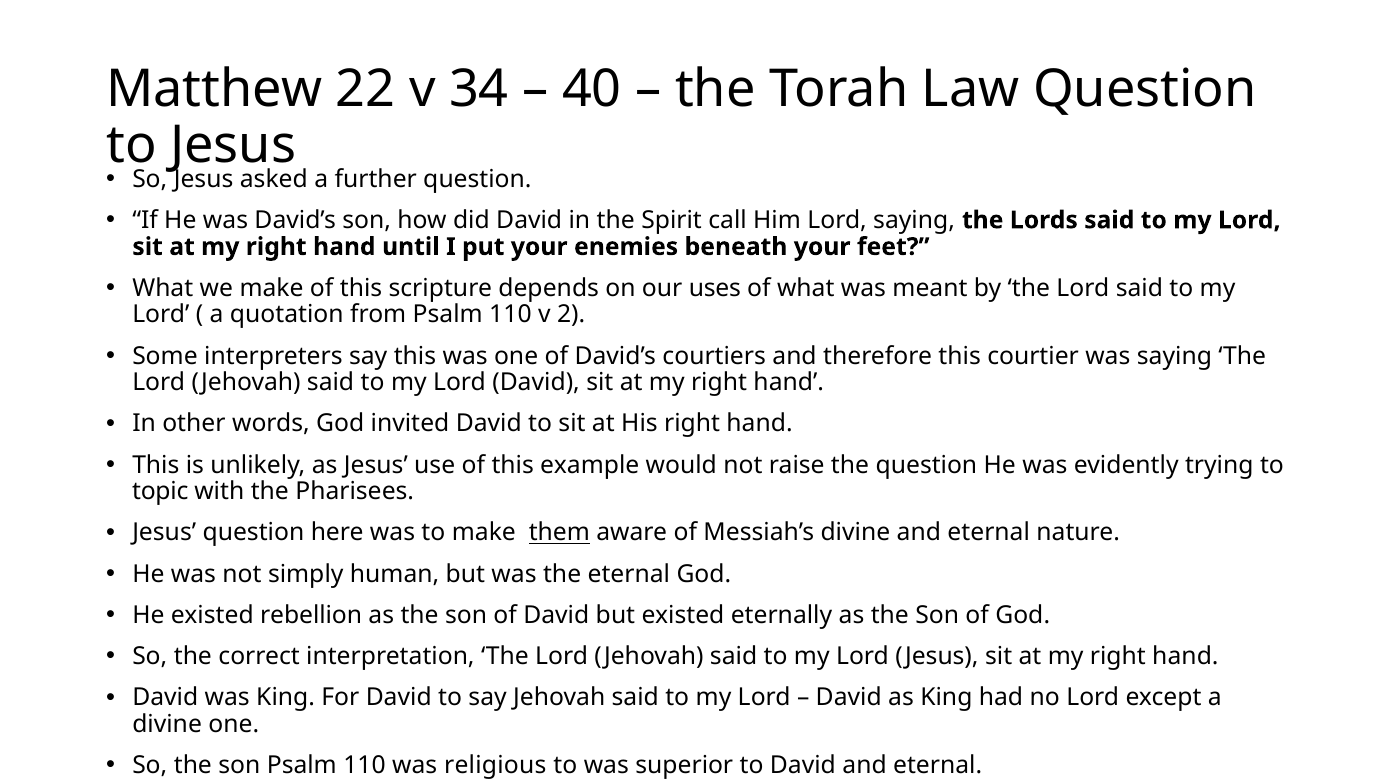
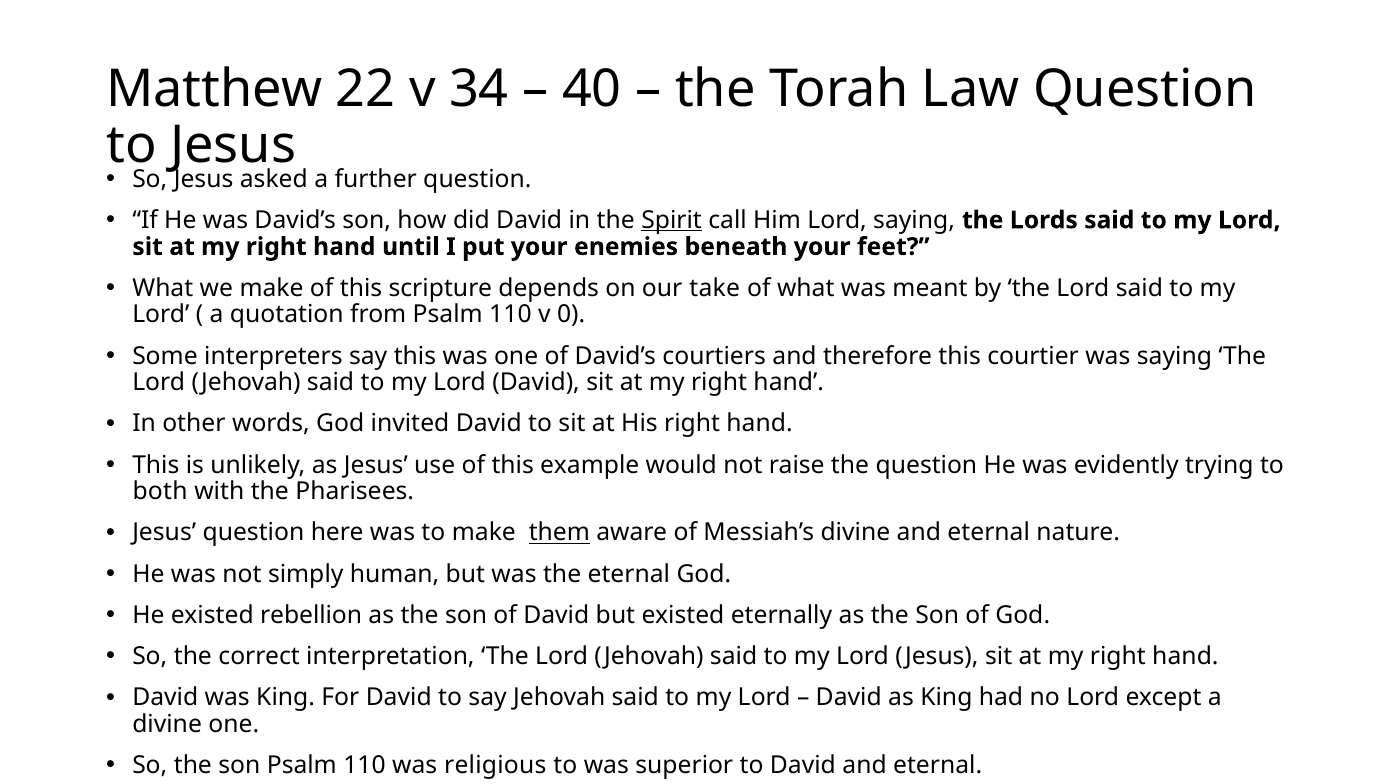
Spirit underline: none -> present (672, 220)
uses: uses -> take (715, 288)
2: 2 -> 0 (571, 314)
topic: topic -> both (160, 491)
